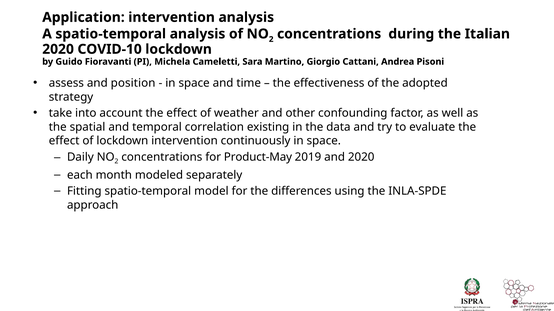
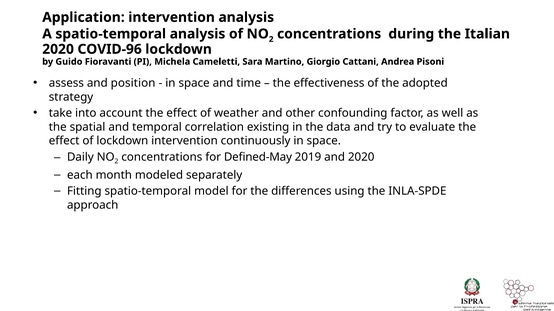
COVID-10: COVID-10 -> COVID-96 (110, 49)
Product-May: Product-May -> Defined-May (258, 157)
